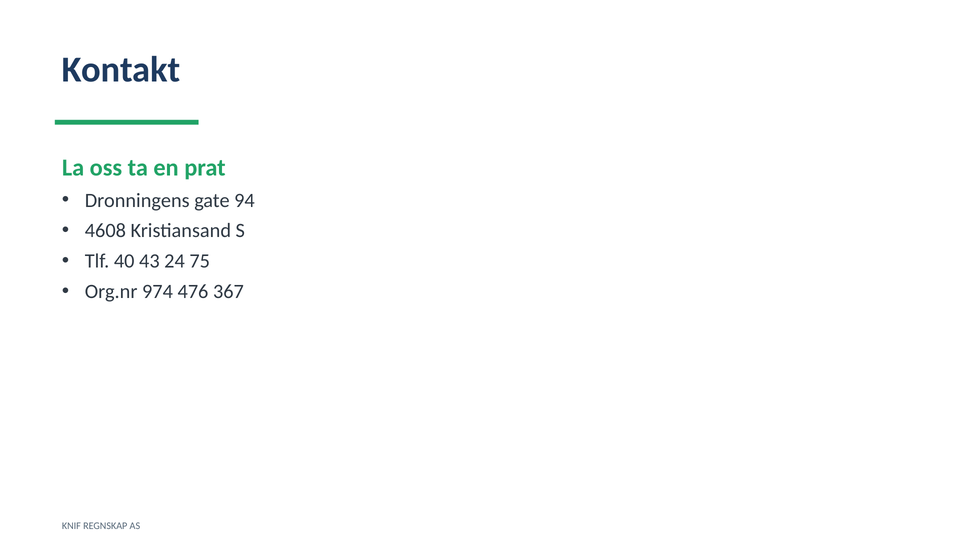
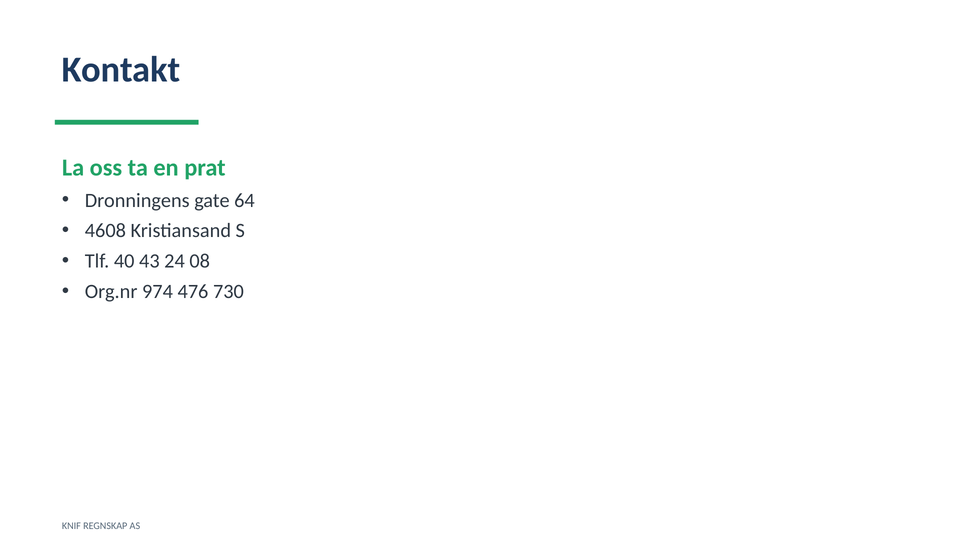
94: 94 -> 64 (244, 200)
75: 75 -> 08 (200, 261)
367: 367 -> 730 (228, 292)
